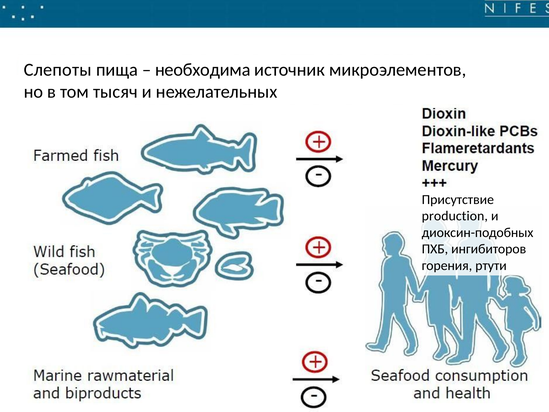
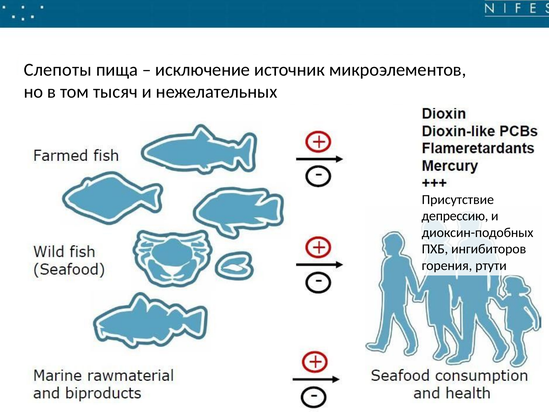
необходима: необходима -> исключение (203, 70)
production: production -> депрессию (455, 216)
